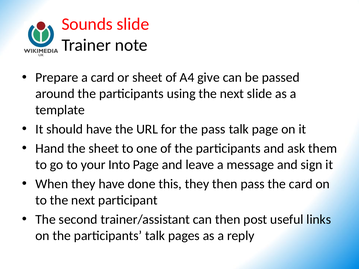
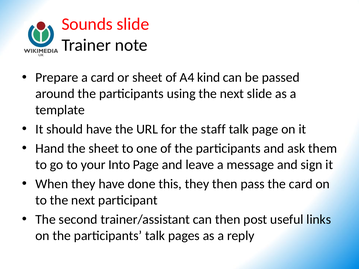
give: give -> kind (209, 78)
the pass: pass -> staff (213, 129)
